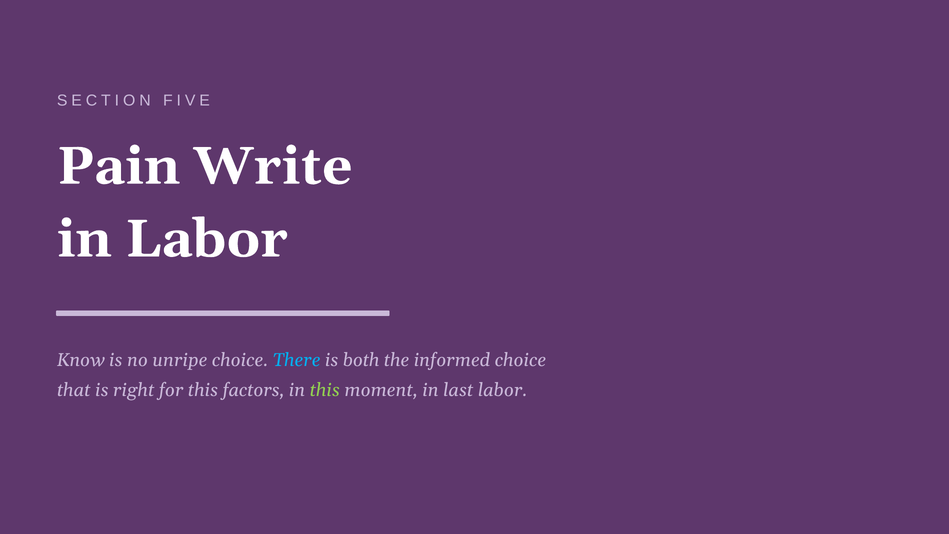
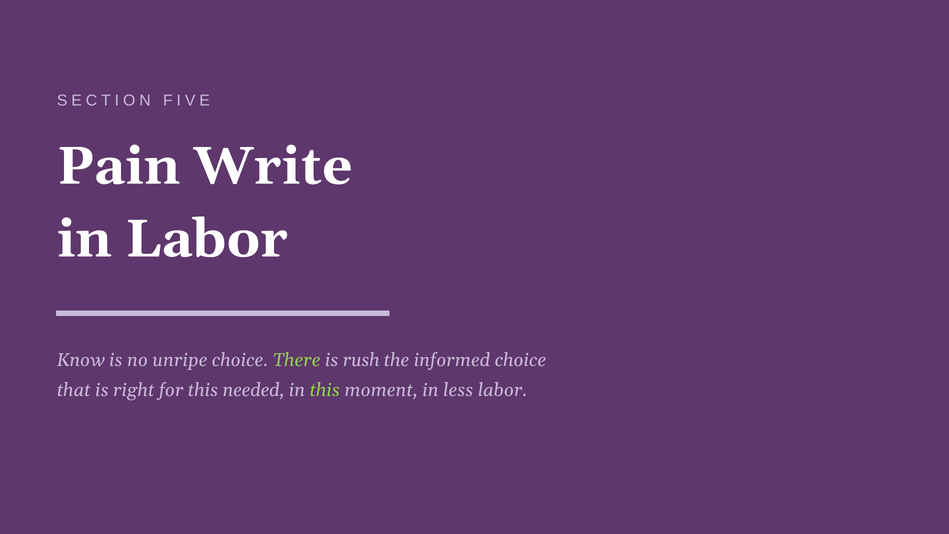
There colour: light blue -> light green (297, 360)
both: both -> rush (361, 360)
factors: factors -> needed (254, 390)
last: last -> less (458, 390)
